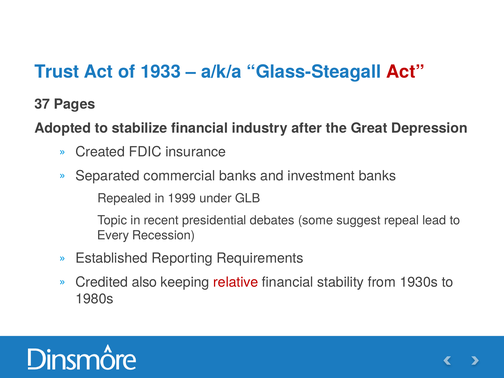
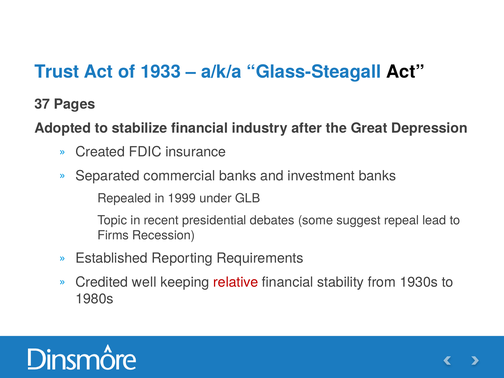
Act colour: red -> black (405, 72)
Every: Every -> Firms (113, 235)
also: also -> well (144, 282)
